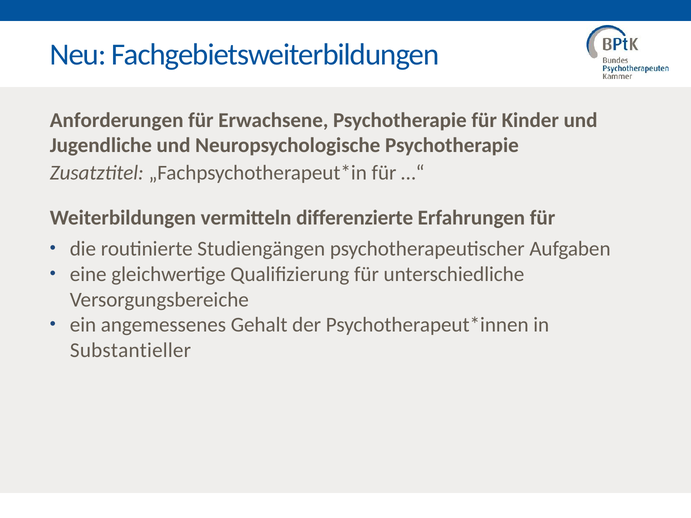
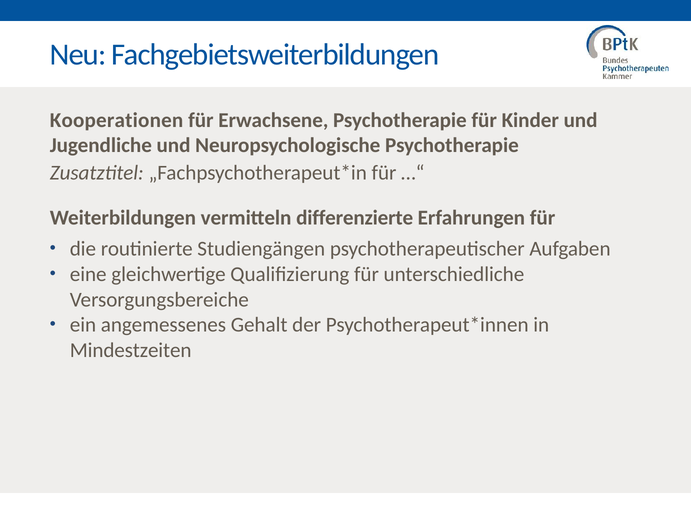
Anforderungen: Anforderungen -> Kooperationen (117, 120)
Substantieller: Substantieller -> Mindestzeiten (131, 350)
